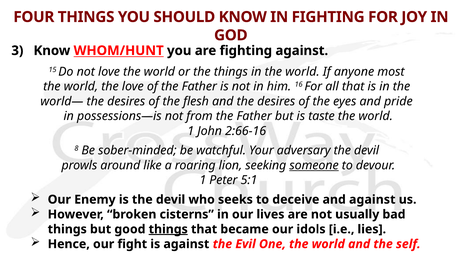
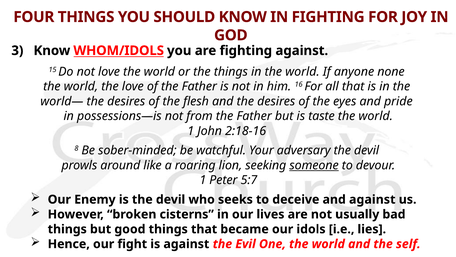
WHOM/HUNT: WHOM/HUNT -> WHOM/IDOLS (119, 51)
most: most -> none (391, 72)
2:66-16: 2:66-16 -> 2:18-16 (246, 131)
5:1: 5:1 -> 5:7 (249, 180)
things underline: present -> none (168, 229)
